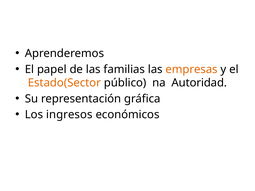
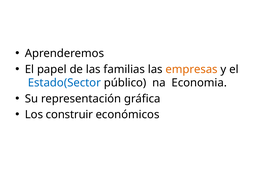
Estado(Sector colour: orange -> blue (64, 83)
Autoridad: Autoridad -> Economia (199, 83)
ingresos: ingresos -> construir (69, 115)
